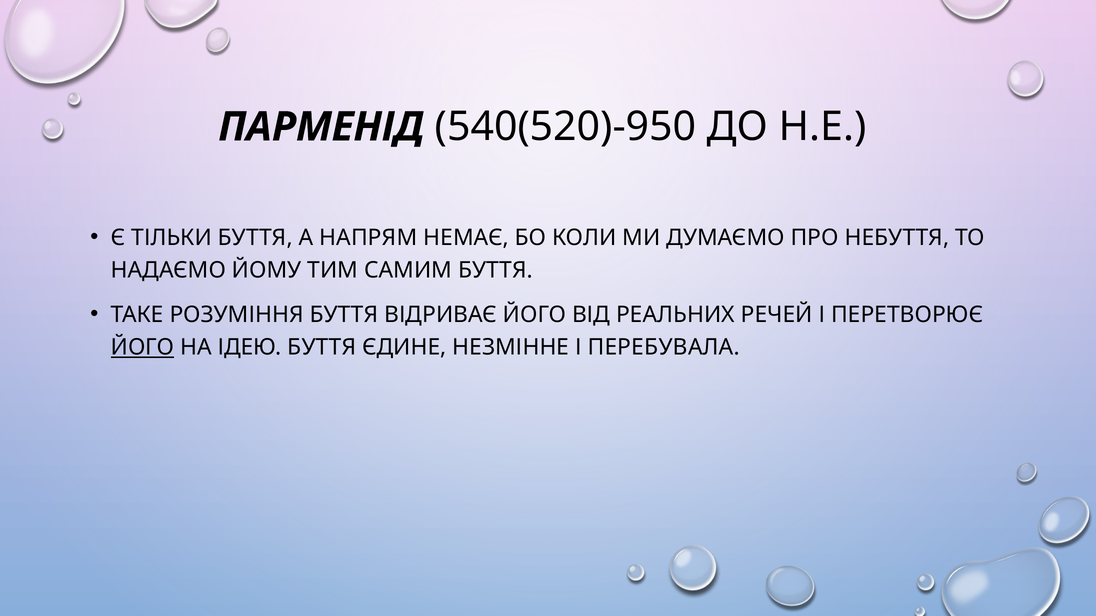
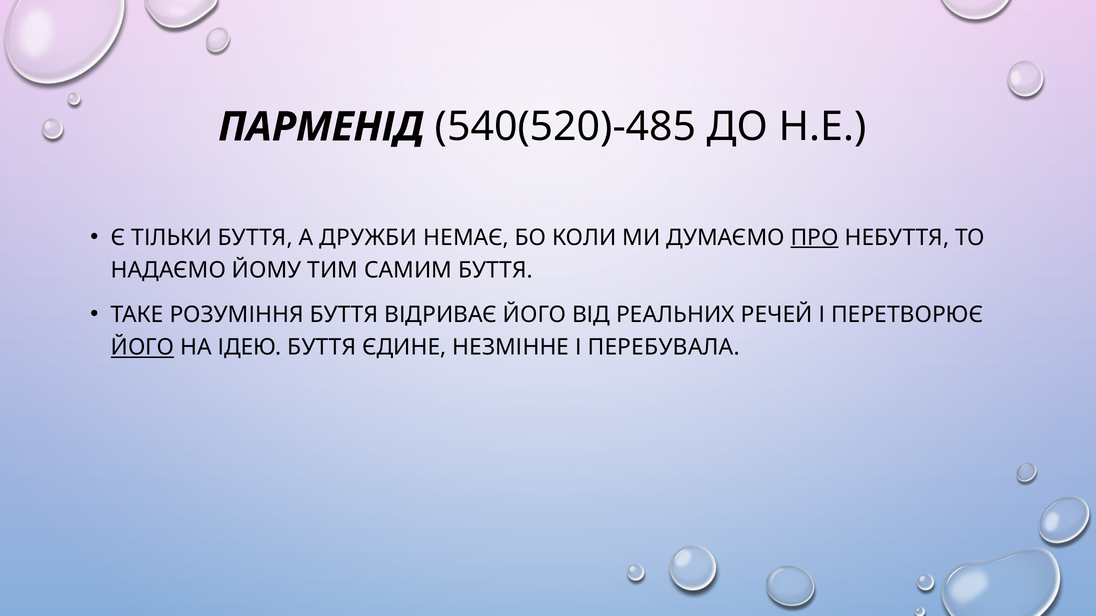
540(520)-950: 540(520)-950 -> 540(520)-485 (566, 127)
НАПРЯМ: НАПРЯМ -> ДРУЖБИ (368, 238)
ПРО underline: none -> present (815, 238)
